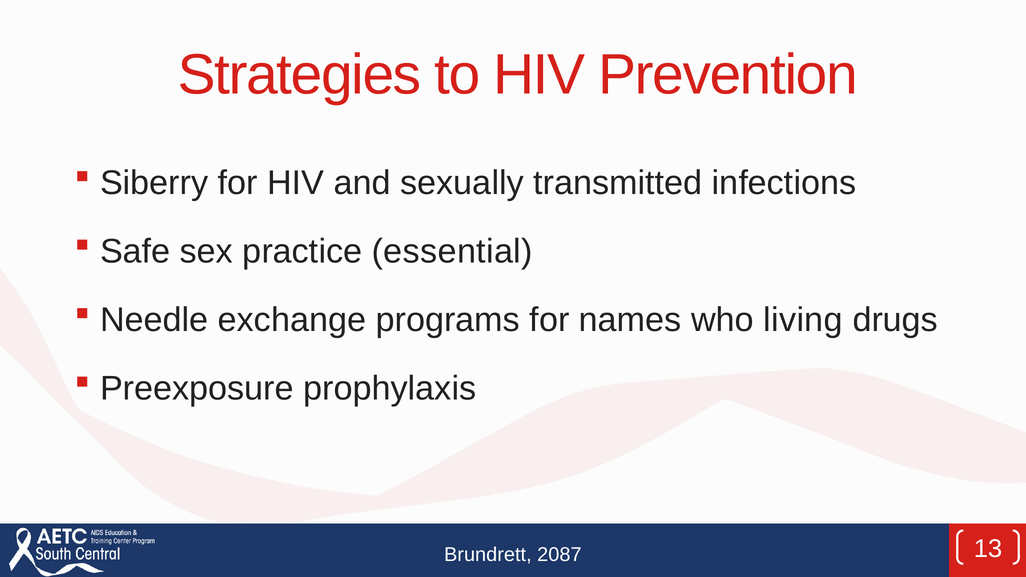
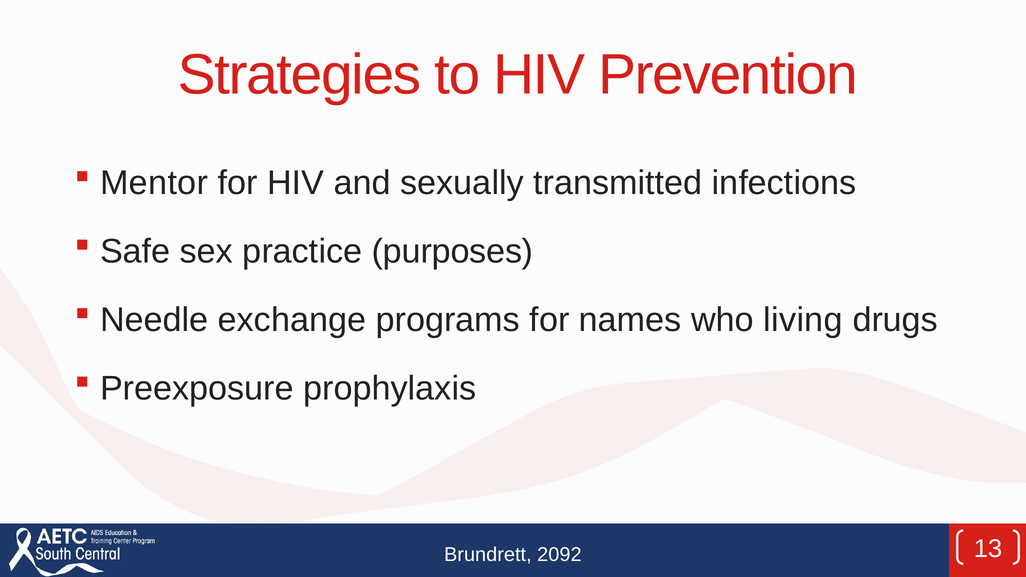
Siberry: Siberry -> Mentor (154, 183)
essential: essential -> purposes (453, 252)
2087: 2087 -> 2092 (559, 555)
